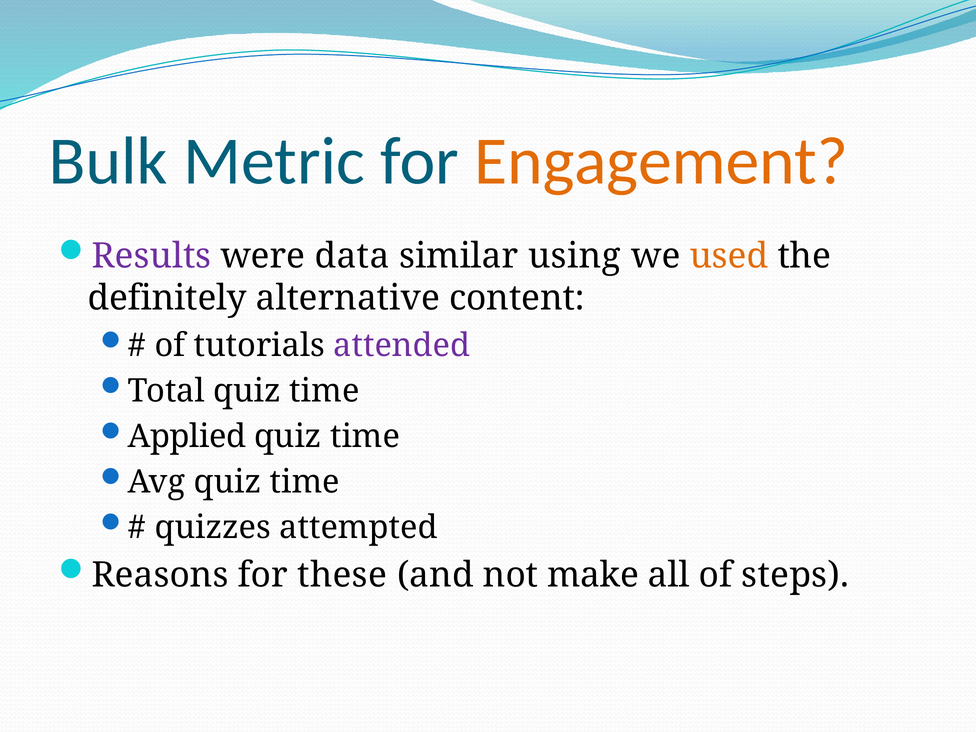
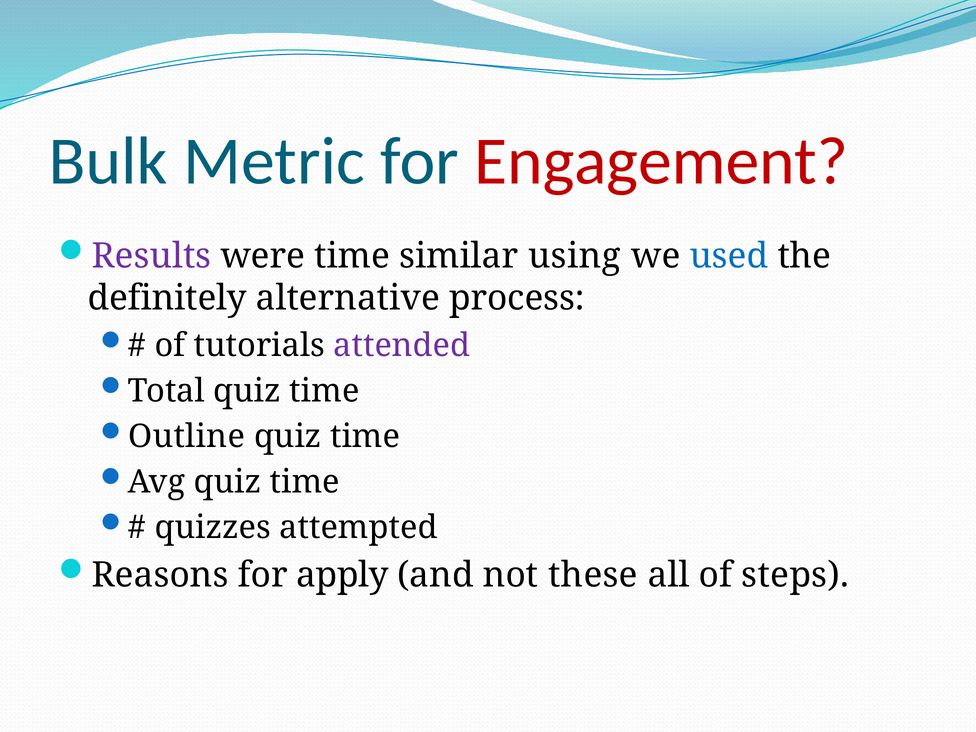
Engagement colour: orange -> red (661, 161)
were data: data -> time (352, 256)
used colour: orange -> blue (729, 256)
content: content -> process (517, 298)
Applied: Applied -> Outline (187, 436)
these: these -> apply (343, 575)
make: make -> these (593, 575)
